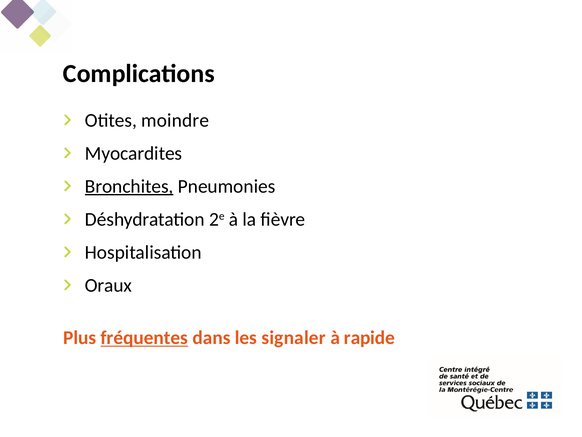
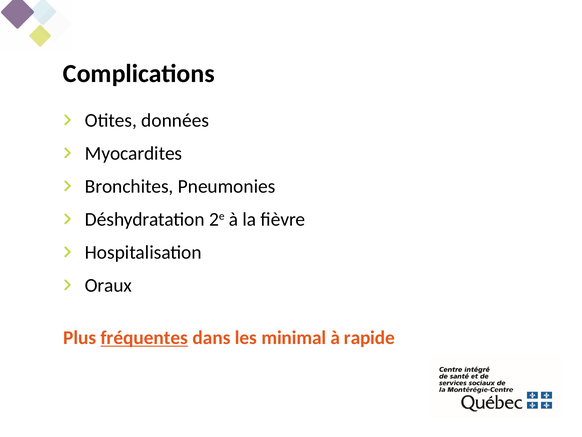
moindre: moindre -> données (175, 120)
Bronchites underline: present -> none (129, 186)
signaler: signaler -> minimal (294, 337)
